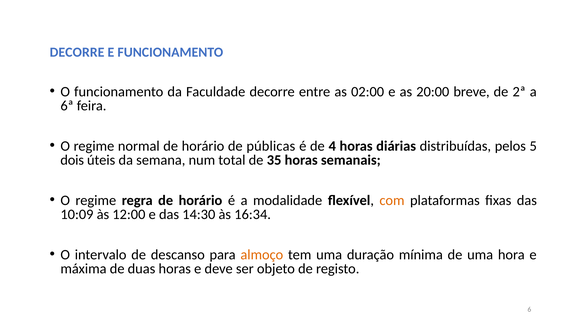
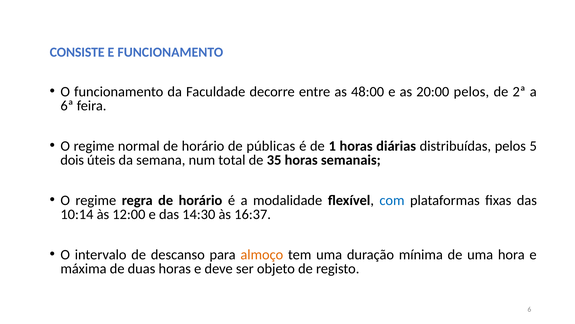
DECORRE: DECORRE -> CONSISTE (77, 52)
02:00: 02:00 -> 48:00 (368, 92)
20:00 breve: breve -> pelos (471, 92)
4: 4 -> 1 (332, 146)
com colour: orange -> blue (392, 200)
10:09: 10:09 -> 10:14 (77, 214)
16:34: 16:34 -> 16:37 (253, 214)
